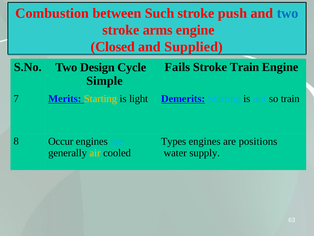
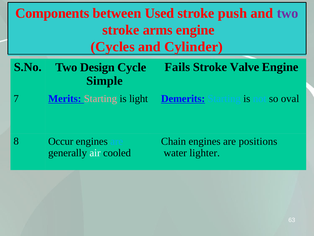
Combustion: Combustion -> Components (52, 13)
Such: Such -> Used (160, 13)
two colour: blue -> purple (288, 13)
Closed: Closed -> Cycles (113, 47)
Supplied: Supplied -> Cylinder (194, 47)
Stroke Train: Train -> Valve (244, 67)
Starting colour: yellow -> pink (100, 98)
so train: train -> oval (290, 98)
Types: Types -> Chain (174, 141)
air colour: yellow -> white (95, 153)
supply: supply -> lighter (205, 153)
